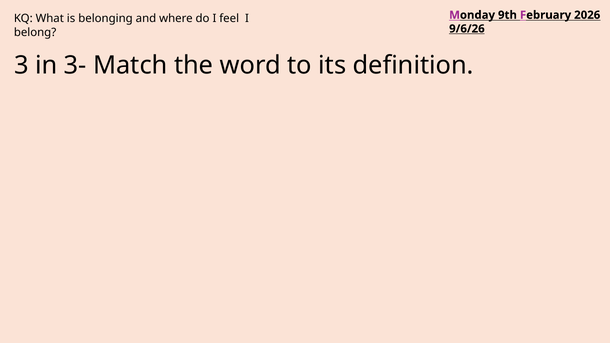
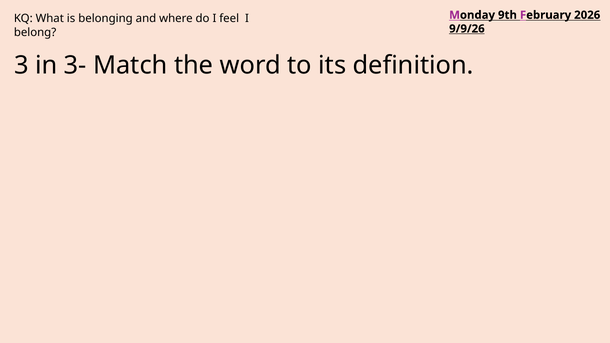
9/6/26: 9/6/26 -> 9/9/26 (467, 29)
